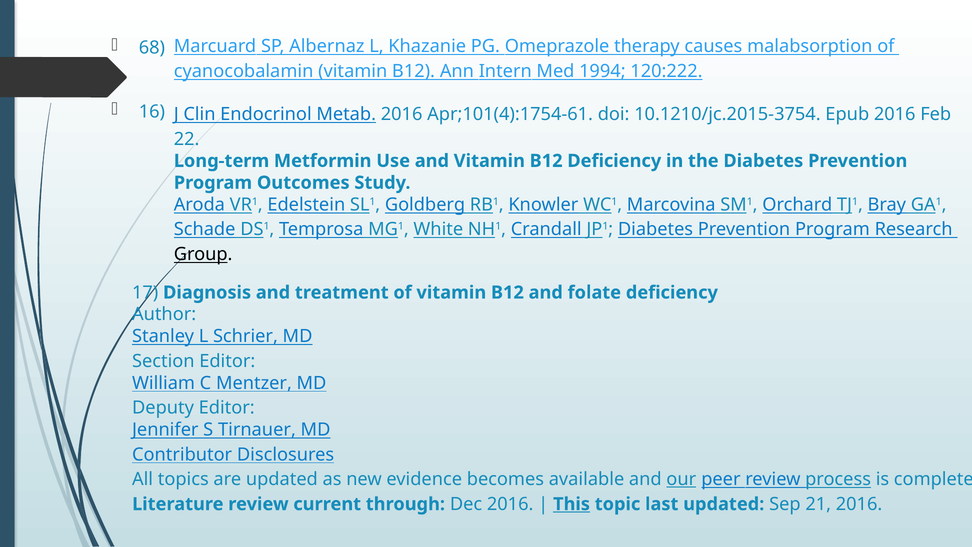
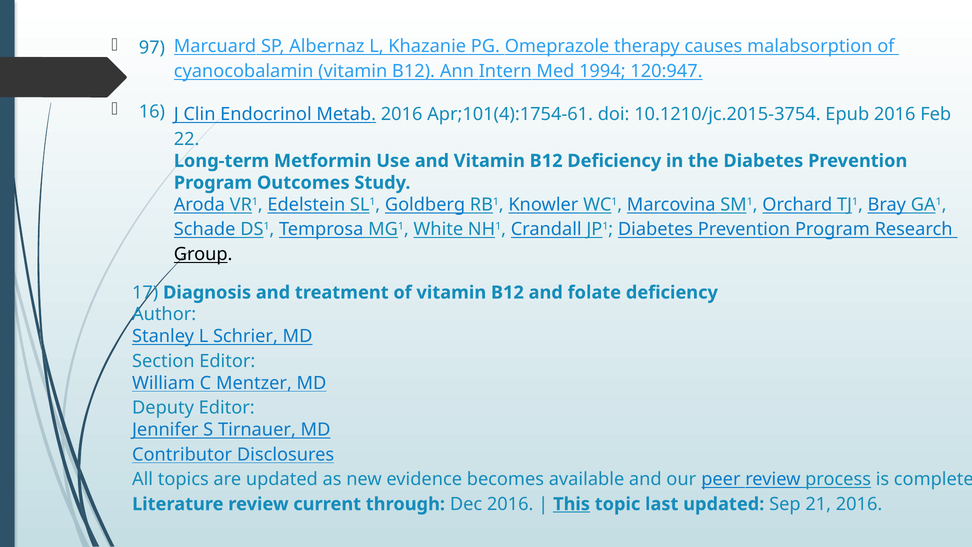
68: 68 -> 97 (152, 48)
120:222: 120:222 -> 120:947 (666, 71)
our underline: present -> none (681, 479)
